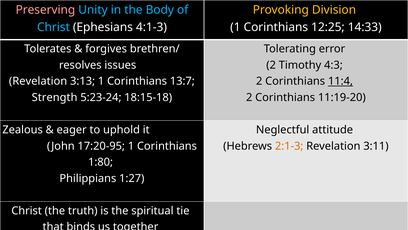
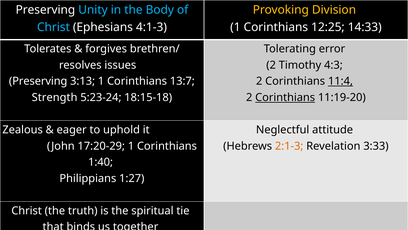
Preserving colour: pink -> white (45, 10)
Revelation: Revelation -> Preserving (38, 81)
Corinthians underline: none -> present (285, 97)
17:20-95: 17:20-95 -> 17:20-29 (101, 146)
3:11: 3:11 -> 3:33 (376, 146)
1:80: 1:80 -> 1:40 (101, 162)
